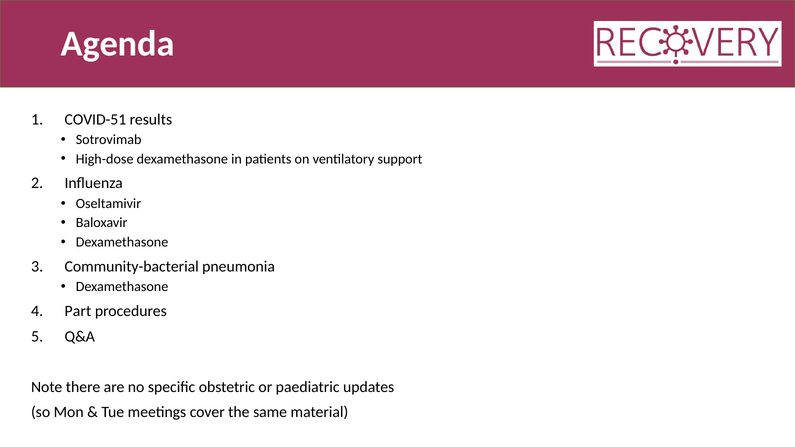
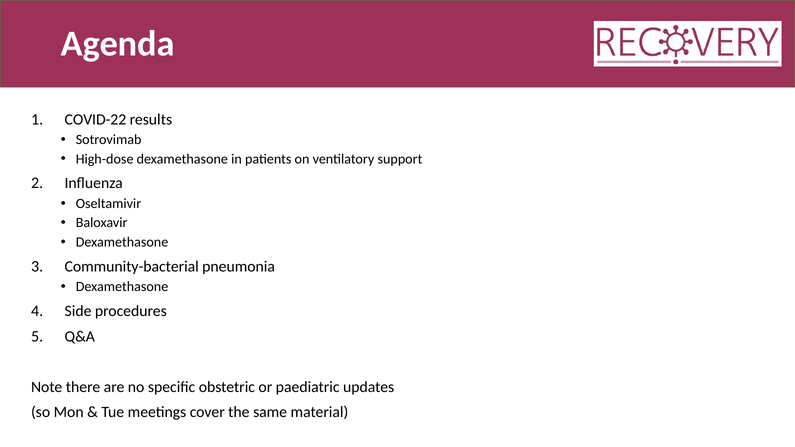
COVID-51: COVID-51 -> COVID-22 (95, 119)
Part: Part -> Side (78, 311)
